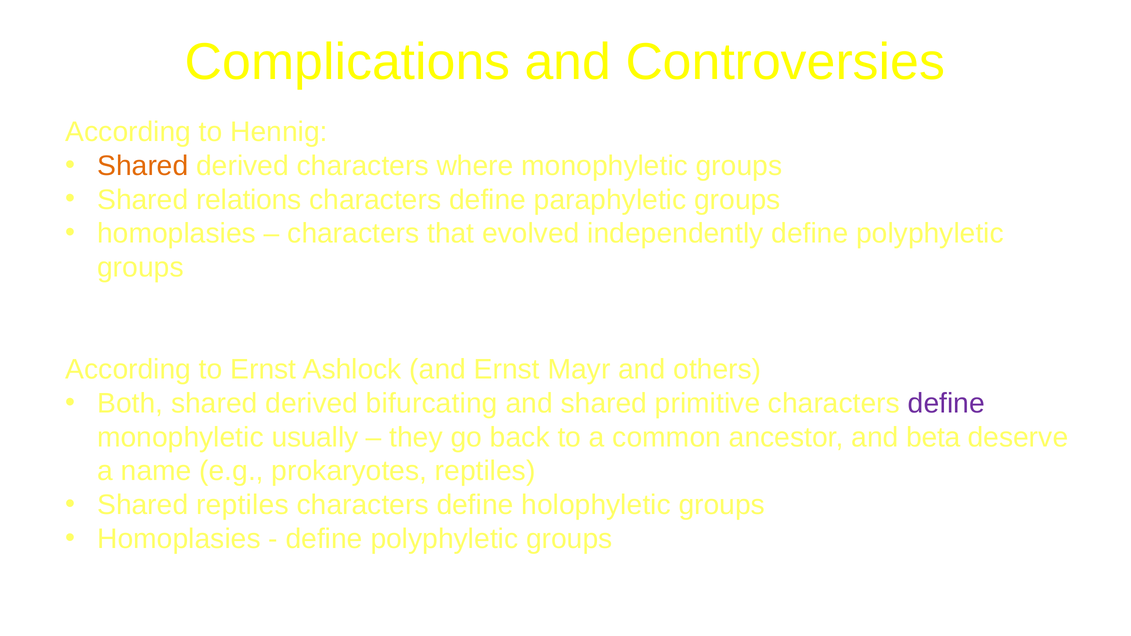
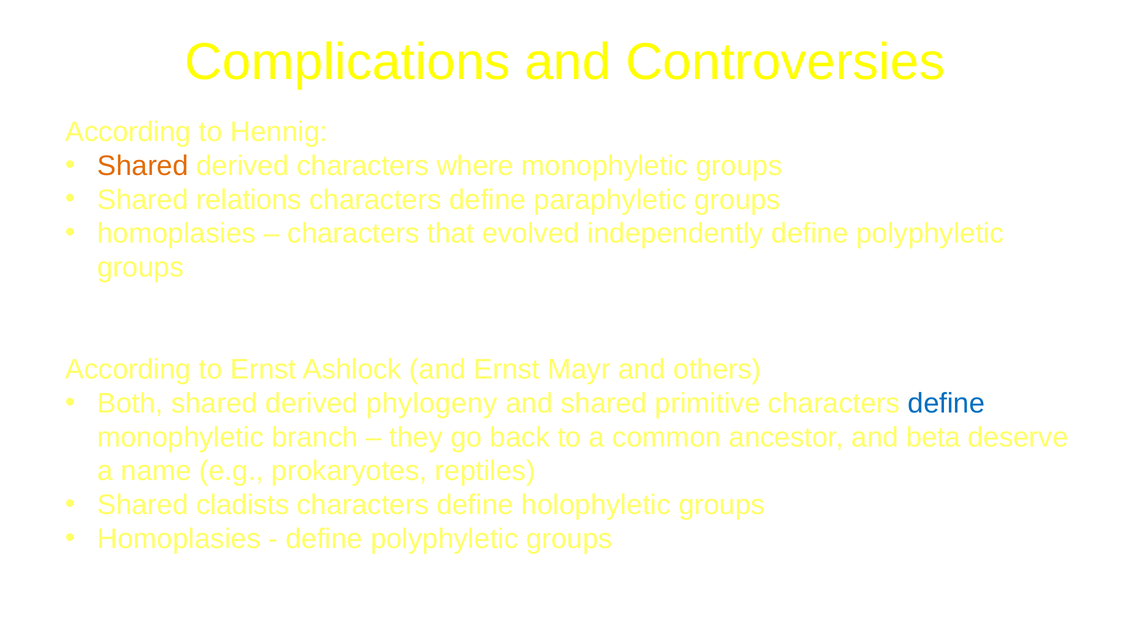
bifurcating: bifurcating -> phylogeny (432, 403)
define colour: purple -> blue (946, 403)
usually: usually -> branch (315, 437)
Shared reptiles: reptiles -> cladists (243, 505)
